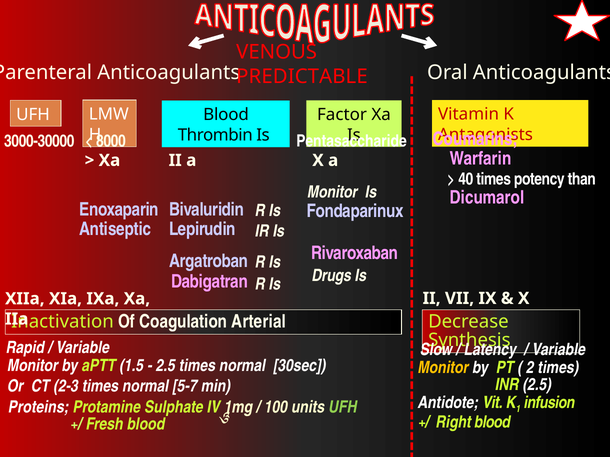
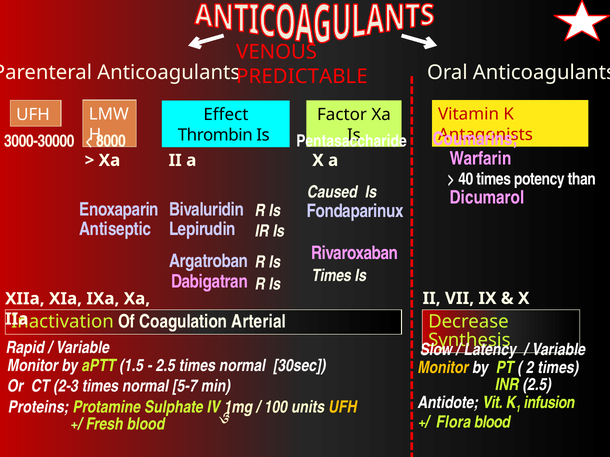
Blood: Blood -> Effect (226, 115)
Monitor: Monitor -> Caused (332, 192)
Drugs: Drugs -> Times (332, 276)
UFH colour: light green -> yellow (343, 407)
Right: Right -> Flora (453, 423)
